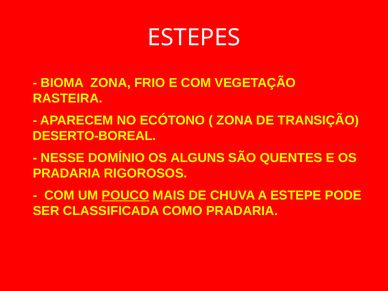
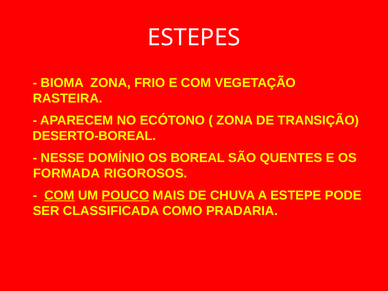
ALGUNS: ALGUNS -> BOREAL (198, 158)
PRADARIA: PRADARIA -> FORMADA (67, 173)
COM underline: none -> present (59, 195)
